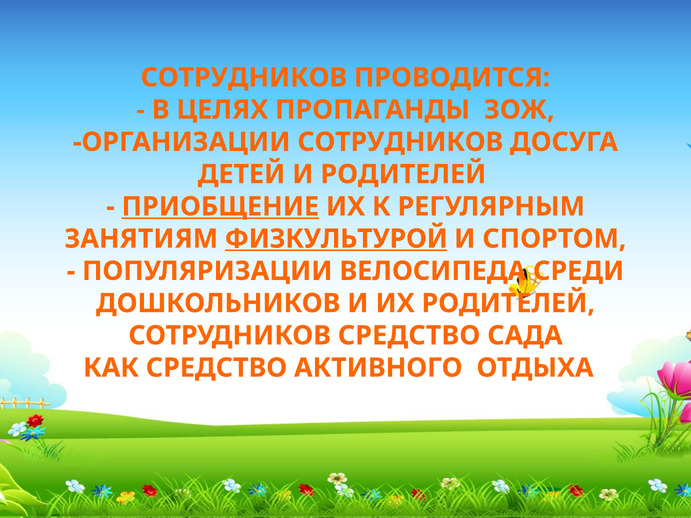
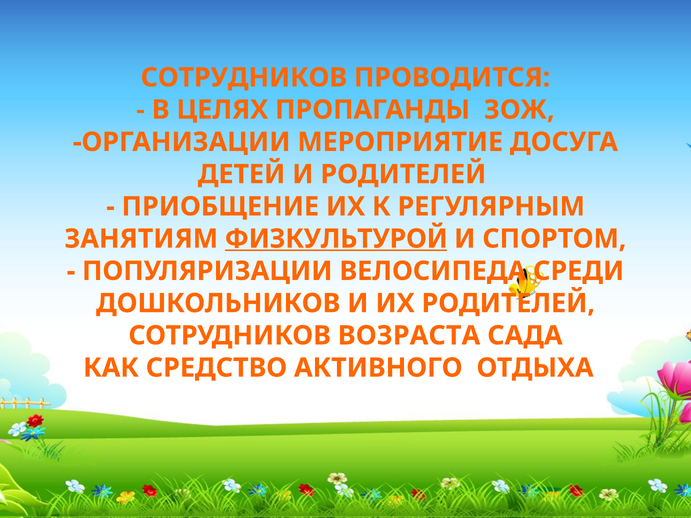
ОРГАНИЗАЦИИ СОТРУДНИКОВ: СОТРУДНИКОВ -> МЕРОПРИЯТИЕ (400, 142)
ПРИОБЩЕНИЕ underline: present -> none (220, 207)
СОТРУДНИКОВ СРЕДСТВО: СРЕДСТВО -> ВОЗРАСТА (409, 336)
